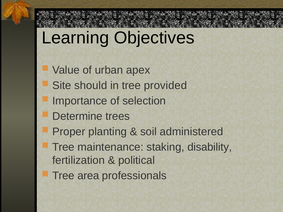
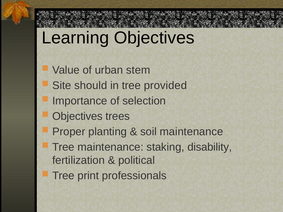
apex: apex -> stem (138, 70)
Determine: Determine -> Objectives (77, 116)
soil administered: administered -> maintenance (191, 132)
area: area -> print (88, 176)
